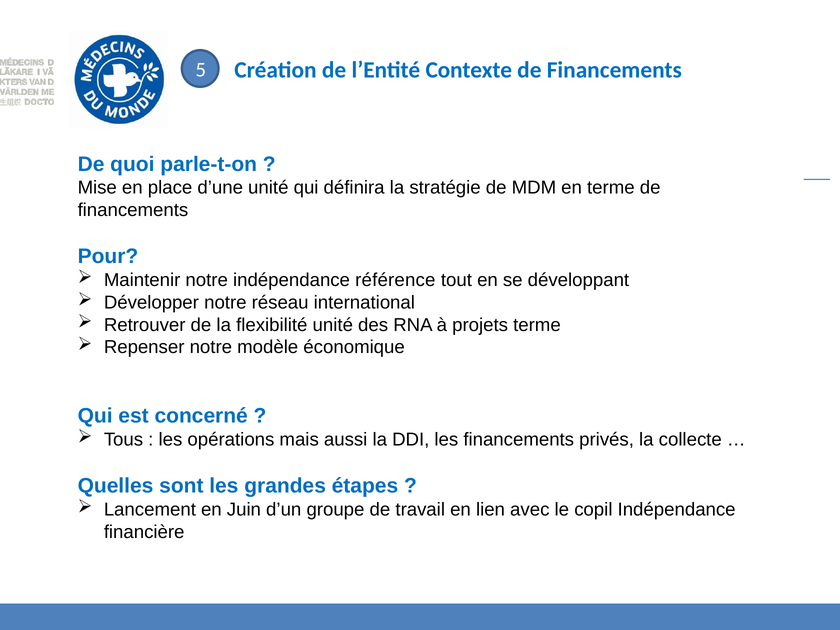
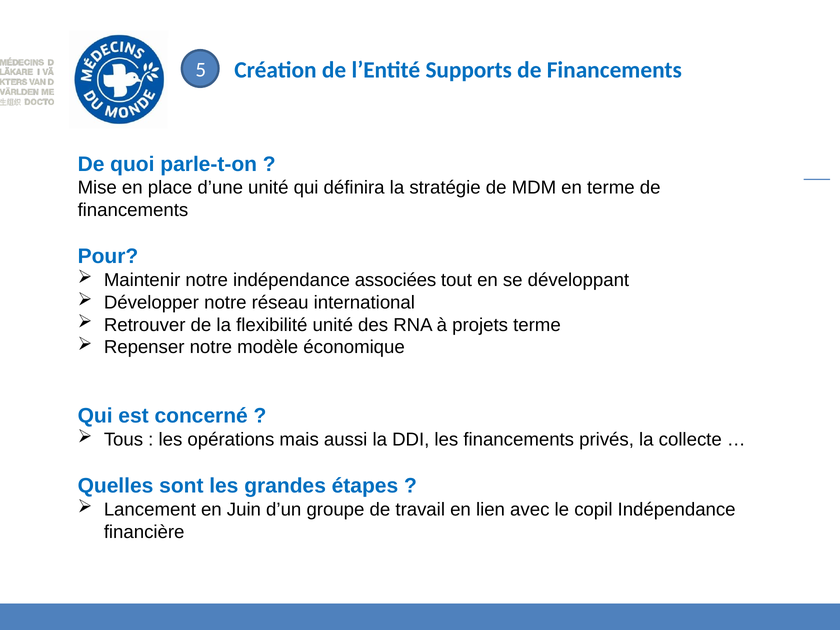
Contexte: Contexte -> Supports (469, 70)
référence: référence -> associées (396, 280)
